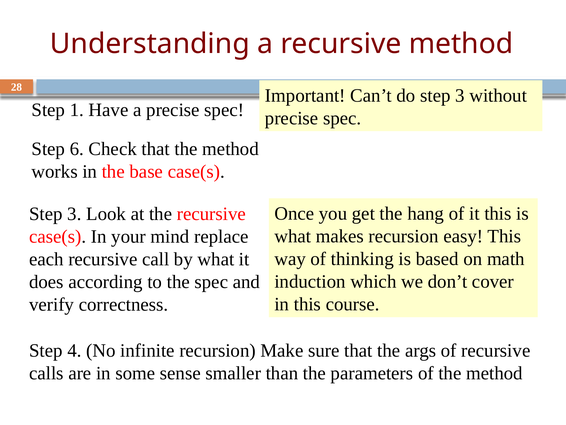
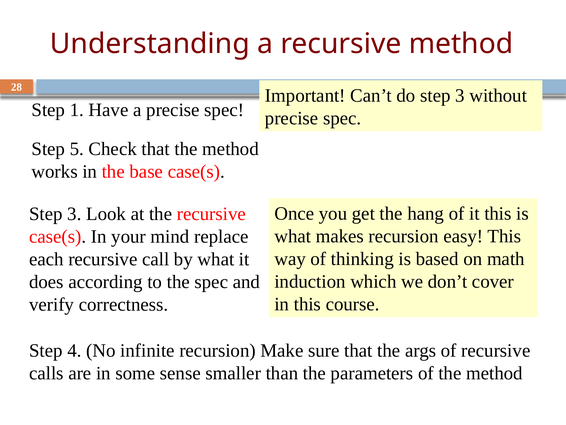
6: 6 -> 5 (77, 149)
